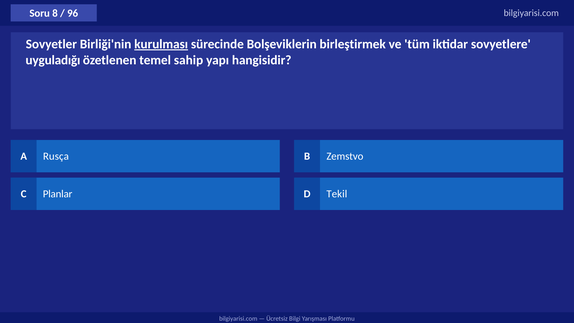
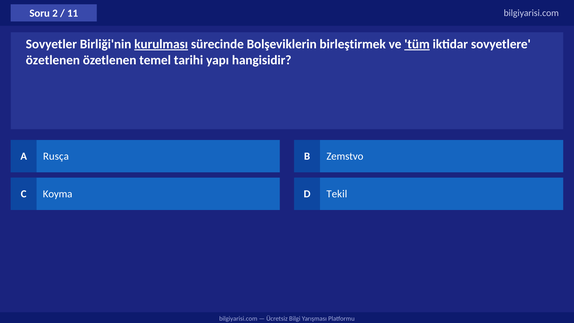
8: 8 -> 2 (55, 13)
96: 96 -> 11 (73, 13)
tüm underline: none -> present (417, 44)
uyguladığı: uyguladığı -> özetlenen (53, 60)
sahip: sahip -> tarihi (189, 60)
Planlar: Planlar -> Koyma (58, 194)
